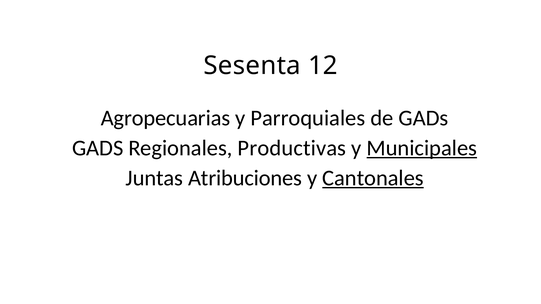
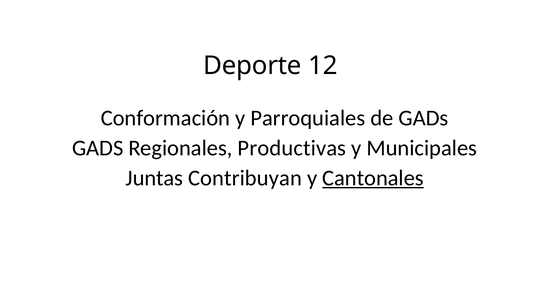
Sesenta: Sesenta -> Deporte (252, 66)
Agropecuarias: Agropecuarias -> Conformación (165, 118)
Municipales underline: present -> none (422, 148)
Atribuciones: Atribuciones -> Contribuyan (245, 178)
